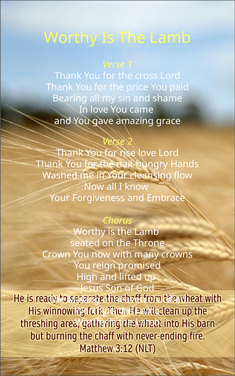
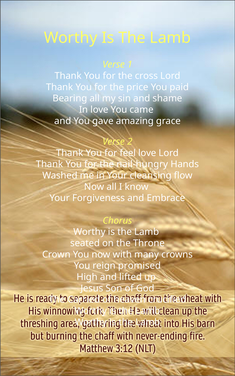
rise: rise -> feel (128, 153)
Making: Making -> Carried (84, 300)
